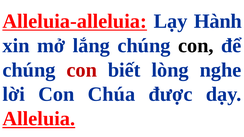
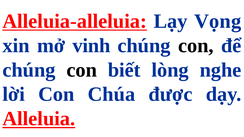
Hành: Hành -> Vọng (218, 21)
lắng: lắng -> vinh (91, 46)
con colour: red -> black (82, 70)
